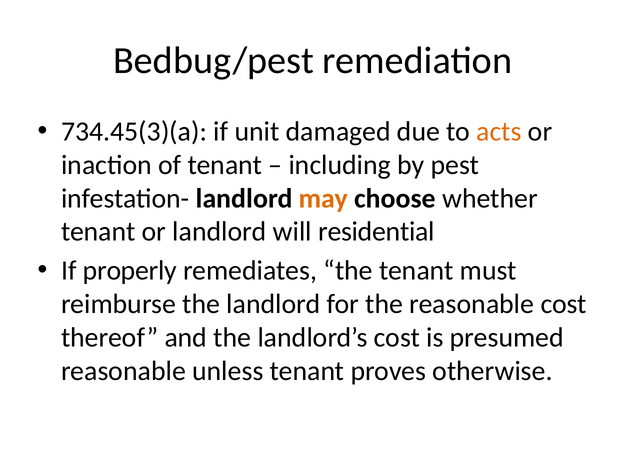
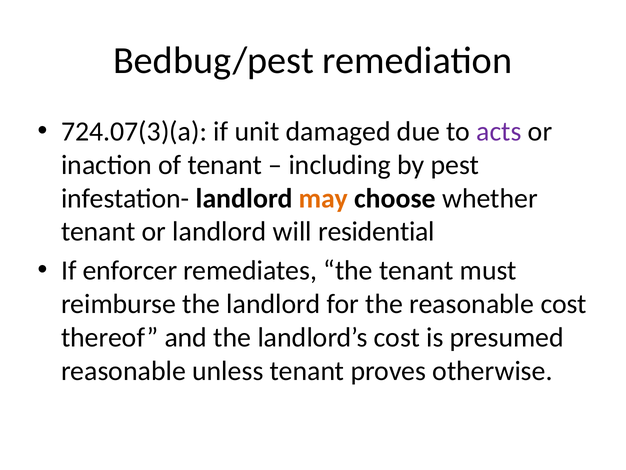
734.45(3)(a: 734.45(3)(a -> 724.07(3)(a (134, 131)
acts colour: orange -> purple (499, 131)
properly: properly -> enforcer (130, 270)
